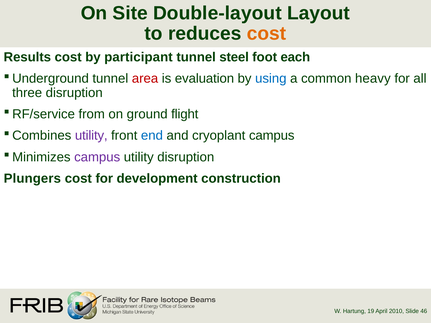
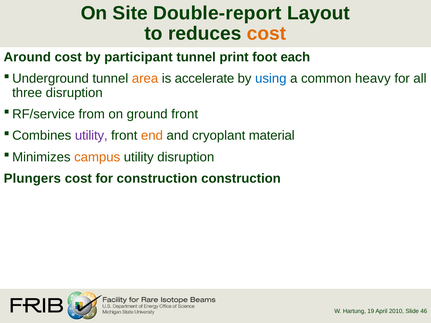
Double-layout: Double-layout -> Double-report (217, 13)
Results: Results -> Around (27, 57)
steel: steel -> print (234, 57)
area colour: red -> orange (145, 79)
evaluation: evaluation -> accelerate (205, 79)
ground flight: flight -> front (185, 114)
end colour: blue -> orange (152, 136)
cryoplant campus: campus -> material (272, 136)
campus colour: purple -> orange (97, 157)
for development: development -> construction (157, 179)
